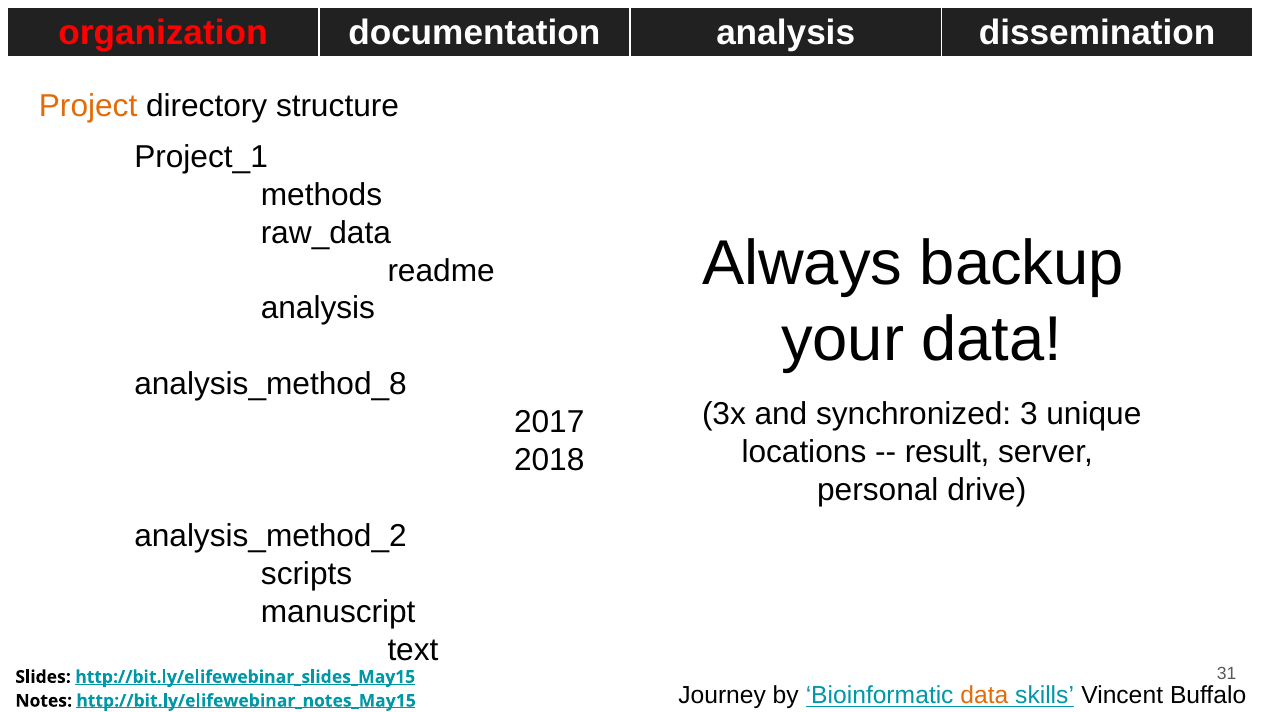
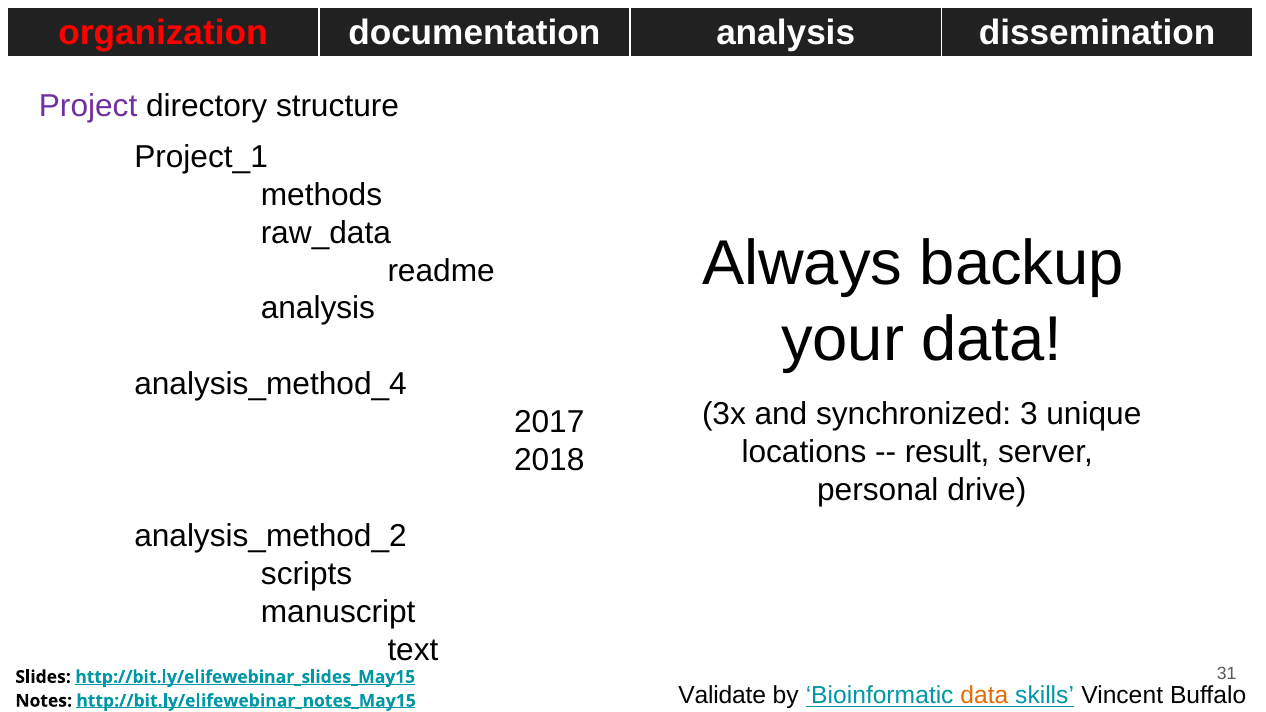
Project colour: orange -> purple (88, 106)
analysis_method_8: analysis_method_8 -> analysis_method_4 (271, 385)
Journey: Journey -> Validate (722, 696)
